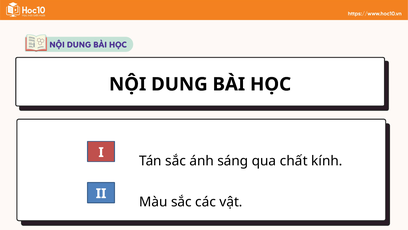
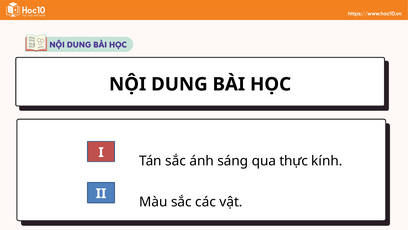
chất: chất -> thực (294, 161)
